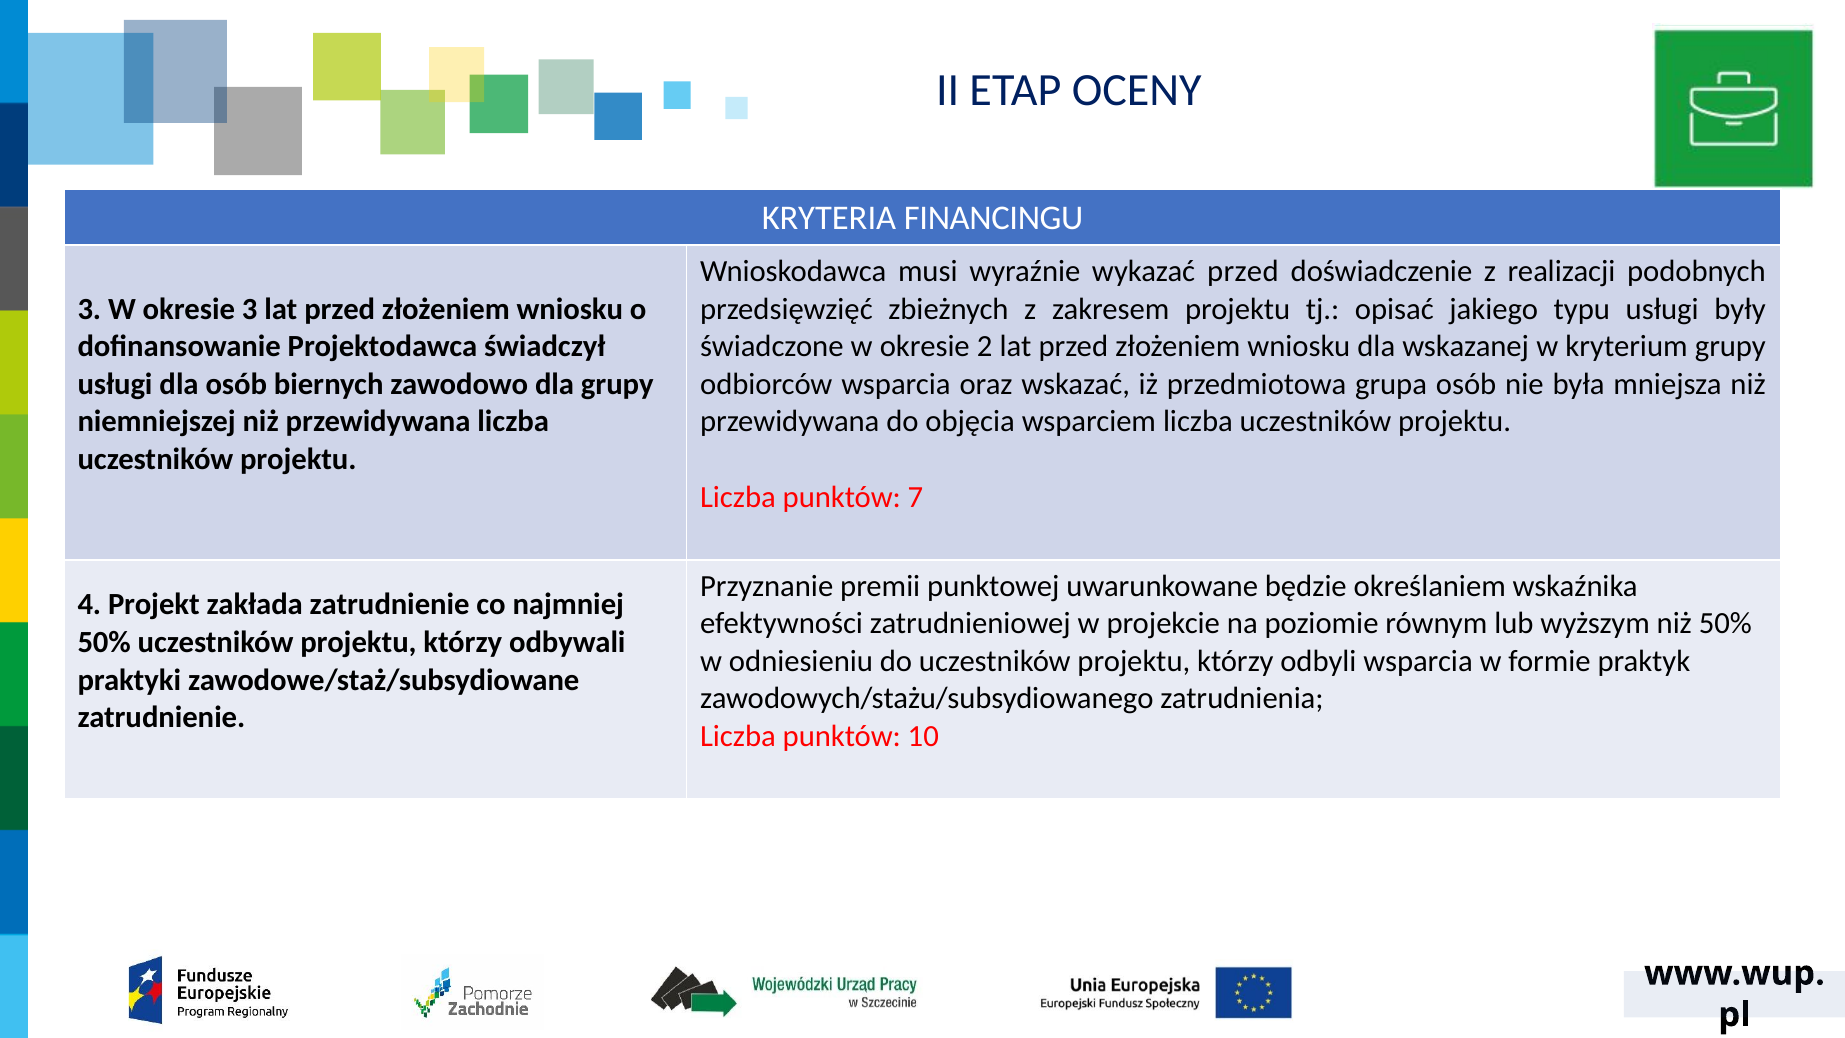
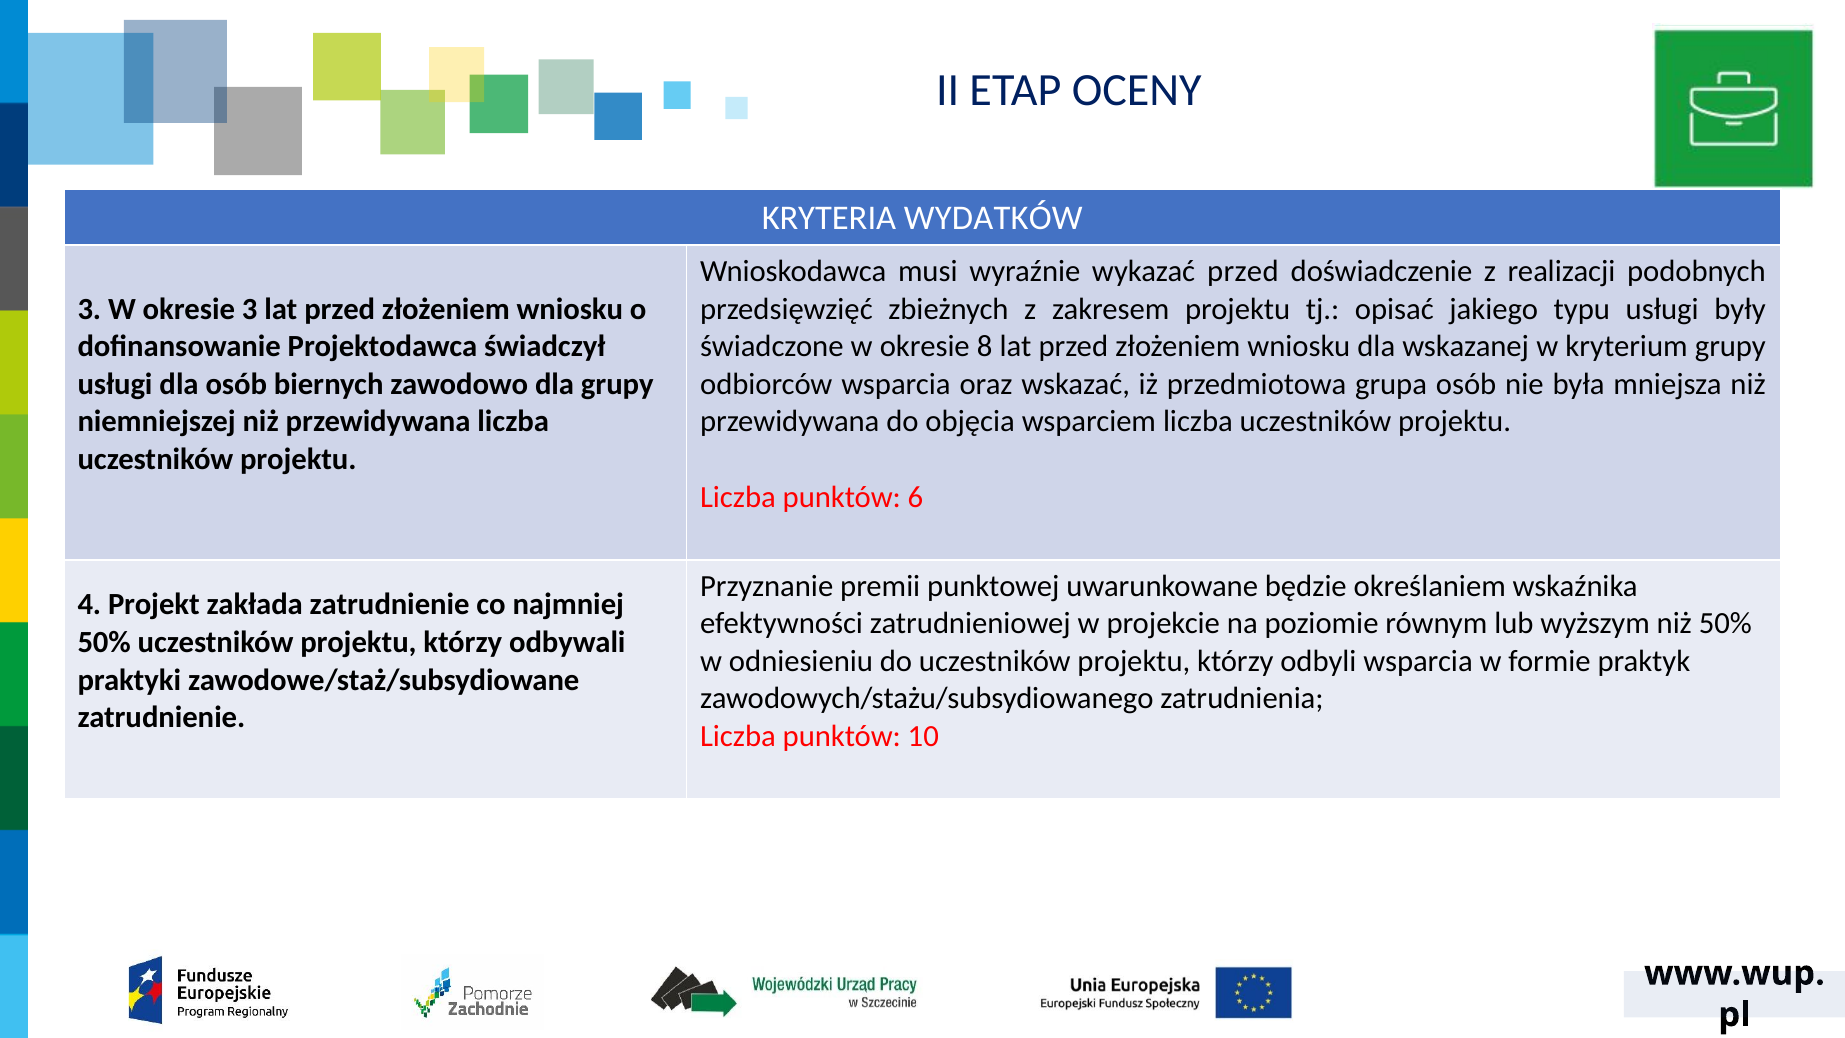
FINANCINGU: FINANCINGU -> WYDATKÓW (993, 218)
2: 2 -> 8 (985, 346)
7: 7 -> 6 (915, 497)
